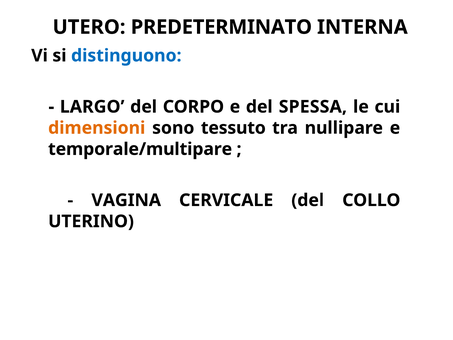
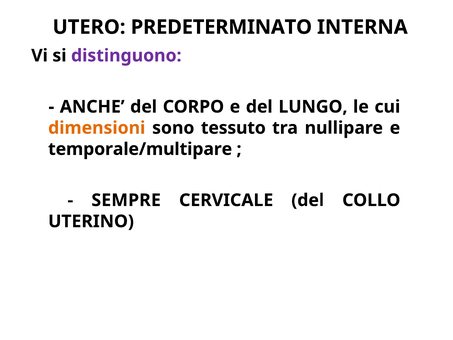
distinguono colour: blue -> purple (126, 56)
LARGO: LARGO -> ANCHE (92, 107)
SPESSA: SPESSA -> LUNGO (313, 107)
VAGINA: VAGINA -> SEMPRE (126, 200)
